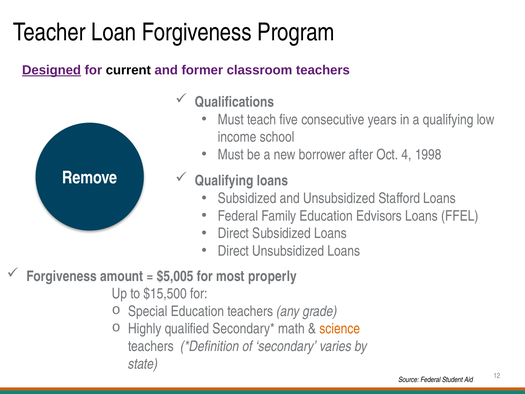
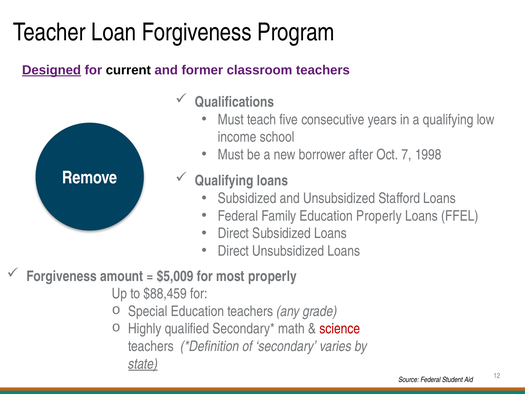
4: 4 -> 7 (407, 155)
Education Edvisors: Edvisors -> Properly (379, 216)
$5,005: $5,005 -> $5,009 (175, 276)
$15,500: $15,500 -> $88,459 (165, 294)
science colour: orange -> red (340, 329)
state underline: none -> present (143, 364)
